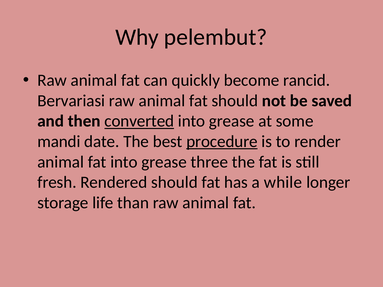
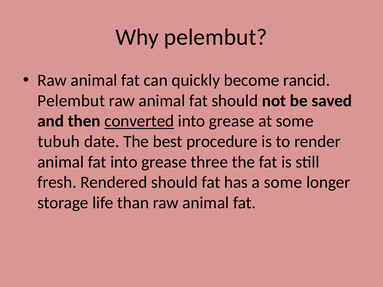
Bervariasi: Bervariasi -> Pelembut (71, 101)
mandi: mandi -> tubuh (59, 142)
procedure underline: present -> none (222, 142)
a while: while -> some (283, 183)
